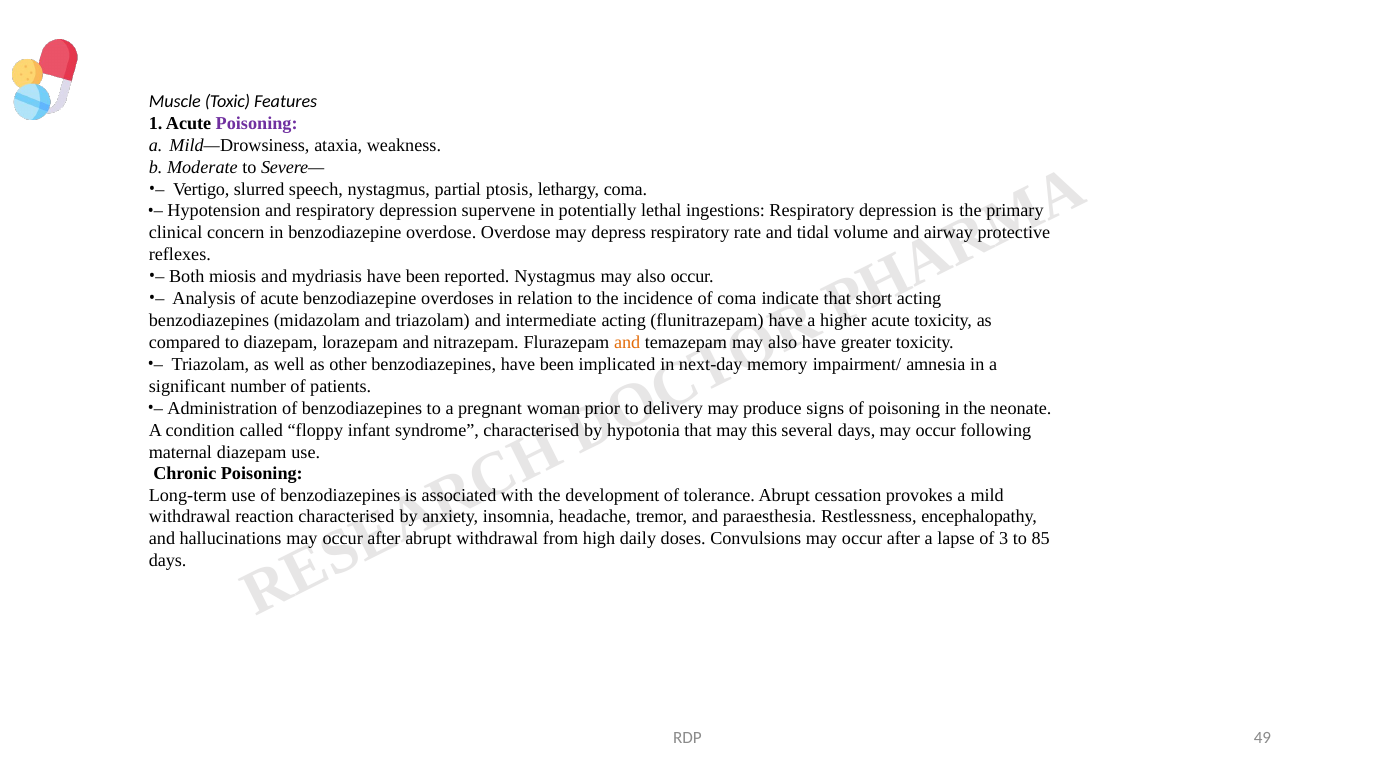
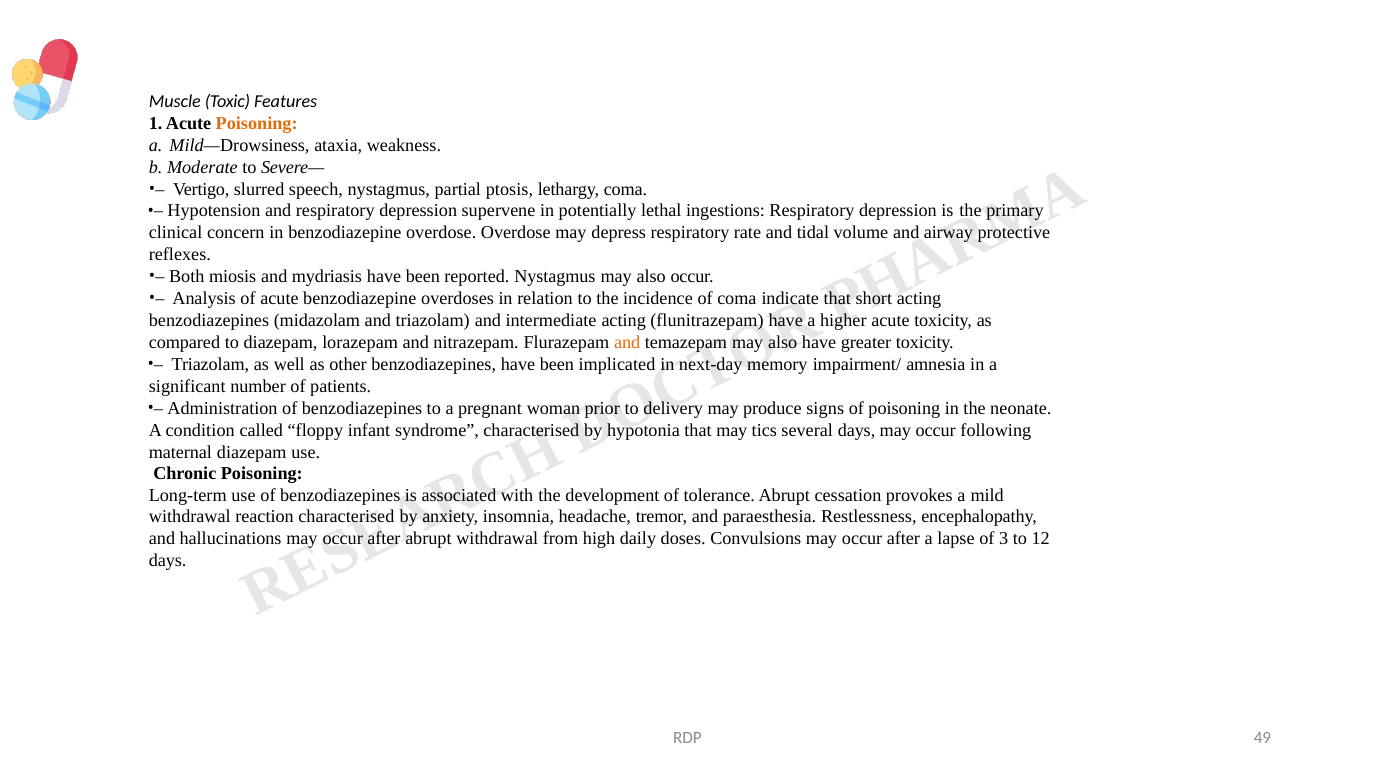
Poisoning colour: purple -> orange (257, 123)
this: this -> tics (764, 431)
85: 85 -> 12 (1041, 539)
